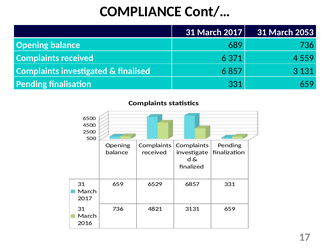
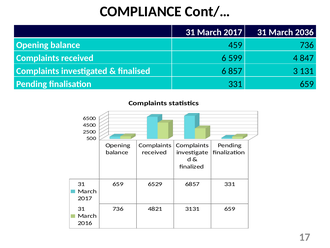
2053: 2053 -> 2036 (304, 32)
689: 689 -> 459 (235, 45)
371: 371 -> 599 (235, 58)
559: 559 -> 847 (307, 58)
